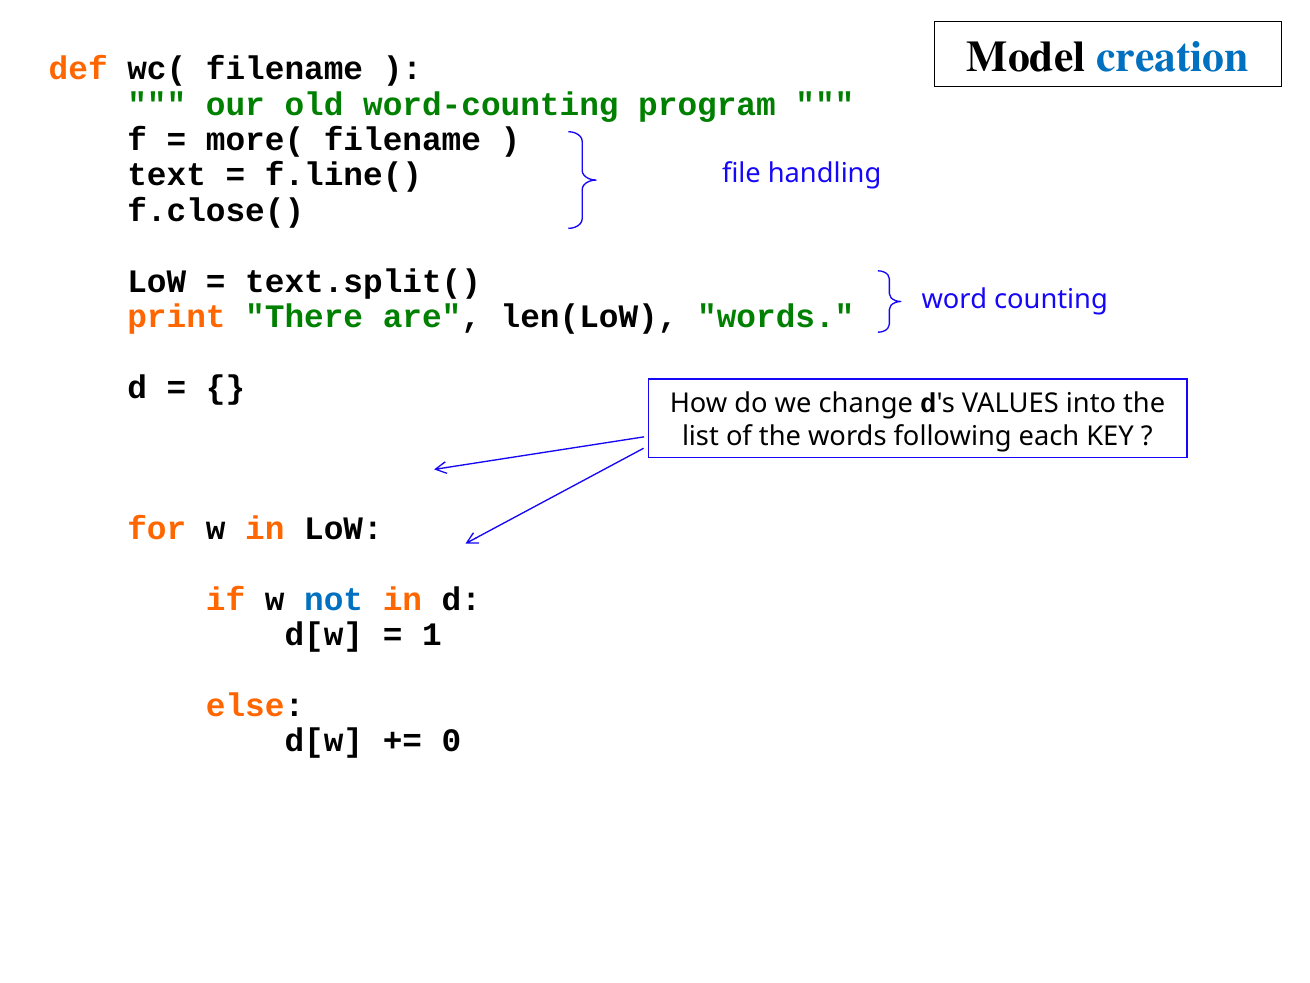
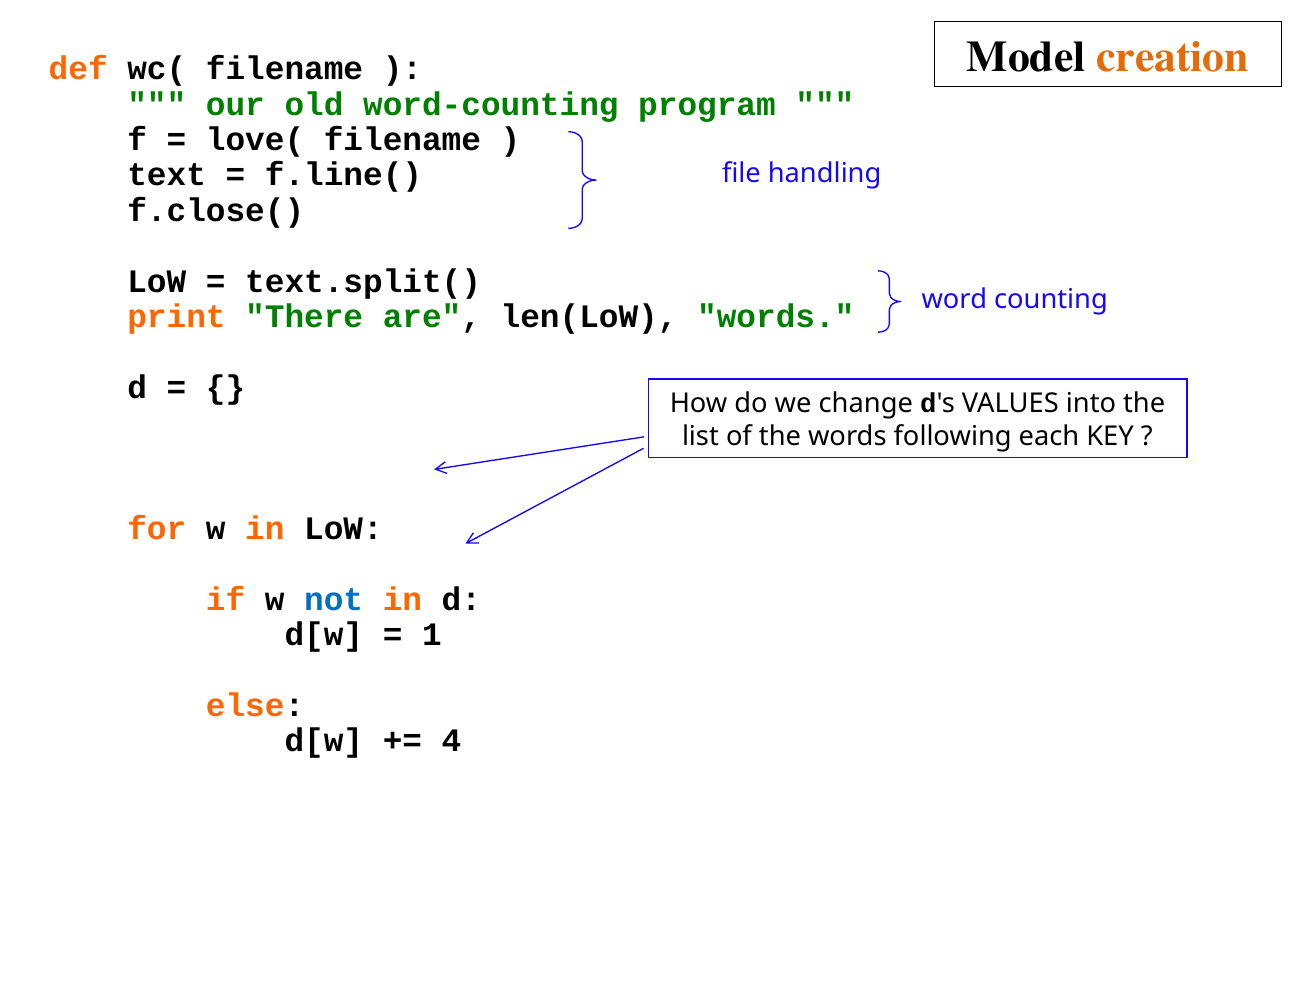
creation colour: blue -> orange (1173, 57)
more(: more( -> love( (255, 140)
0: 0 -> 4 (452, 741)
